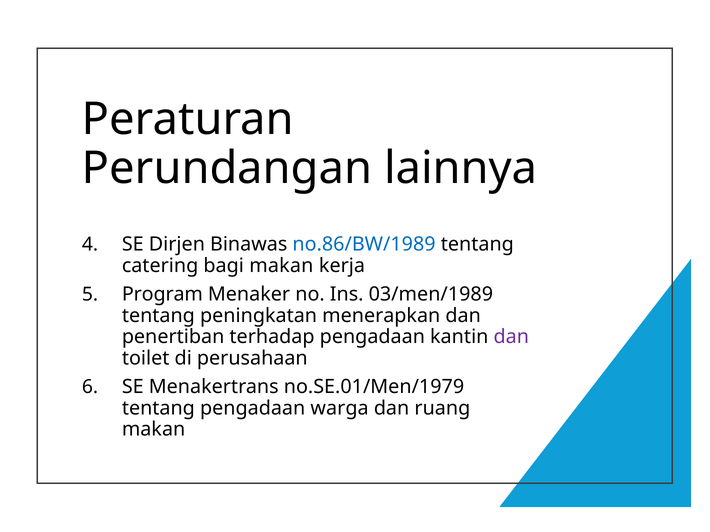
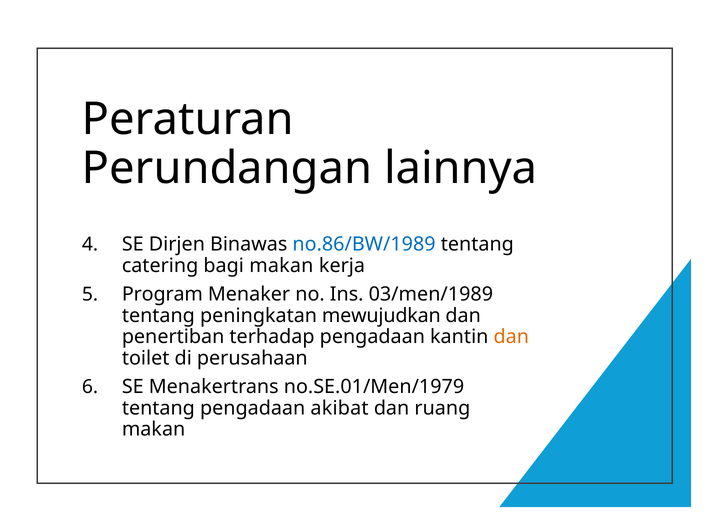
menerapkan: menerapkan -> mewujudkan (381, 316)
dan colour: purple -> orange (511, 337)
warga: warga -> akibat (340, 409)
